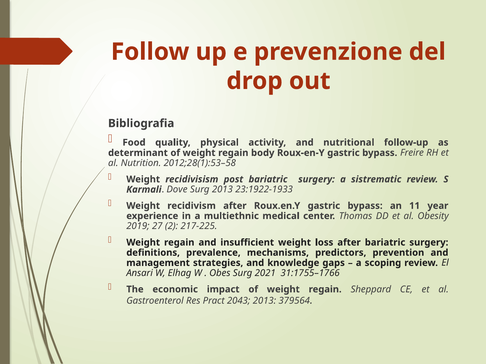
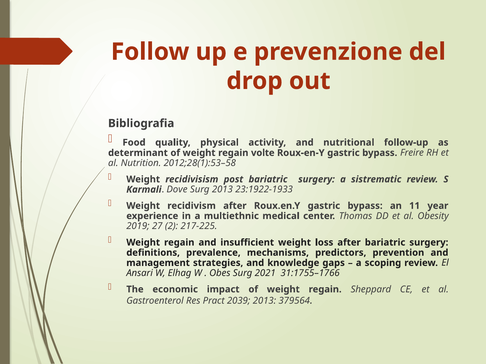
body: body -> volte (263, 153)
2043: 2043 -> 2039 (239, 301)
